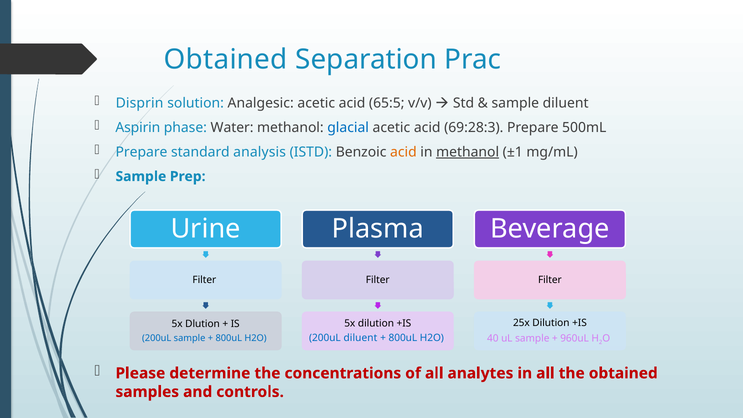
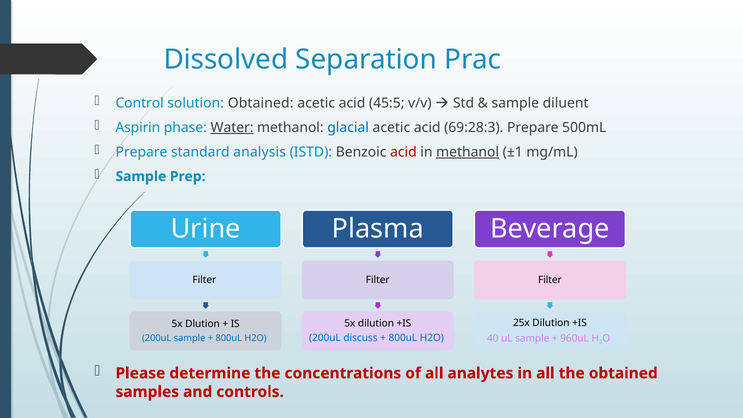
Obtained: Obtained -> Dissolved (226, 59)
Disprin: Disprin -> Control (140, 103)
solution Analgesic: Analgesic -> Obtained (261, 103)
65:5: 65:5 -> 45:5 (387, 103)
Water underline: none -> present (232, 128)
acid colour: orange -> red (403, 152)
diluent: diluent -> discuss (360, 338)
